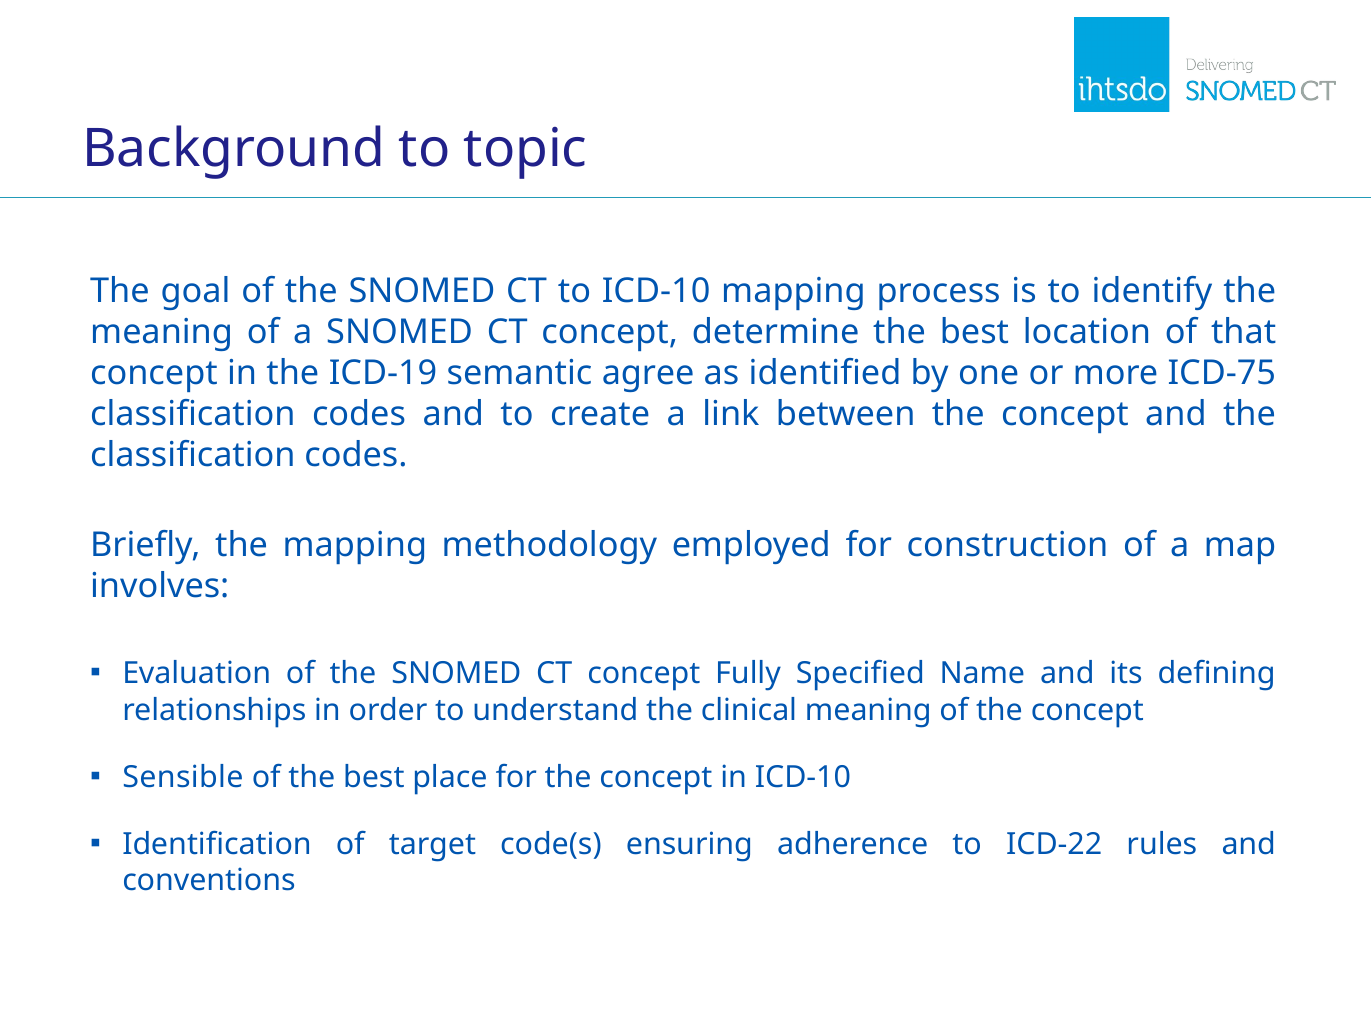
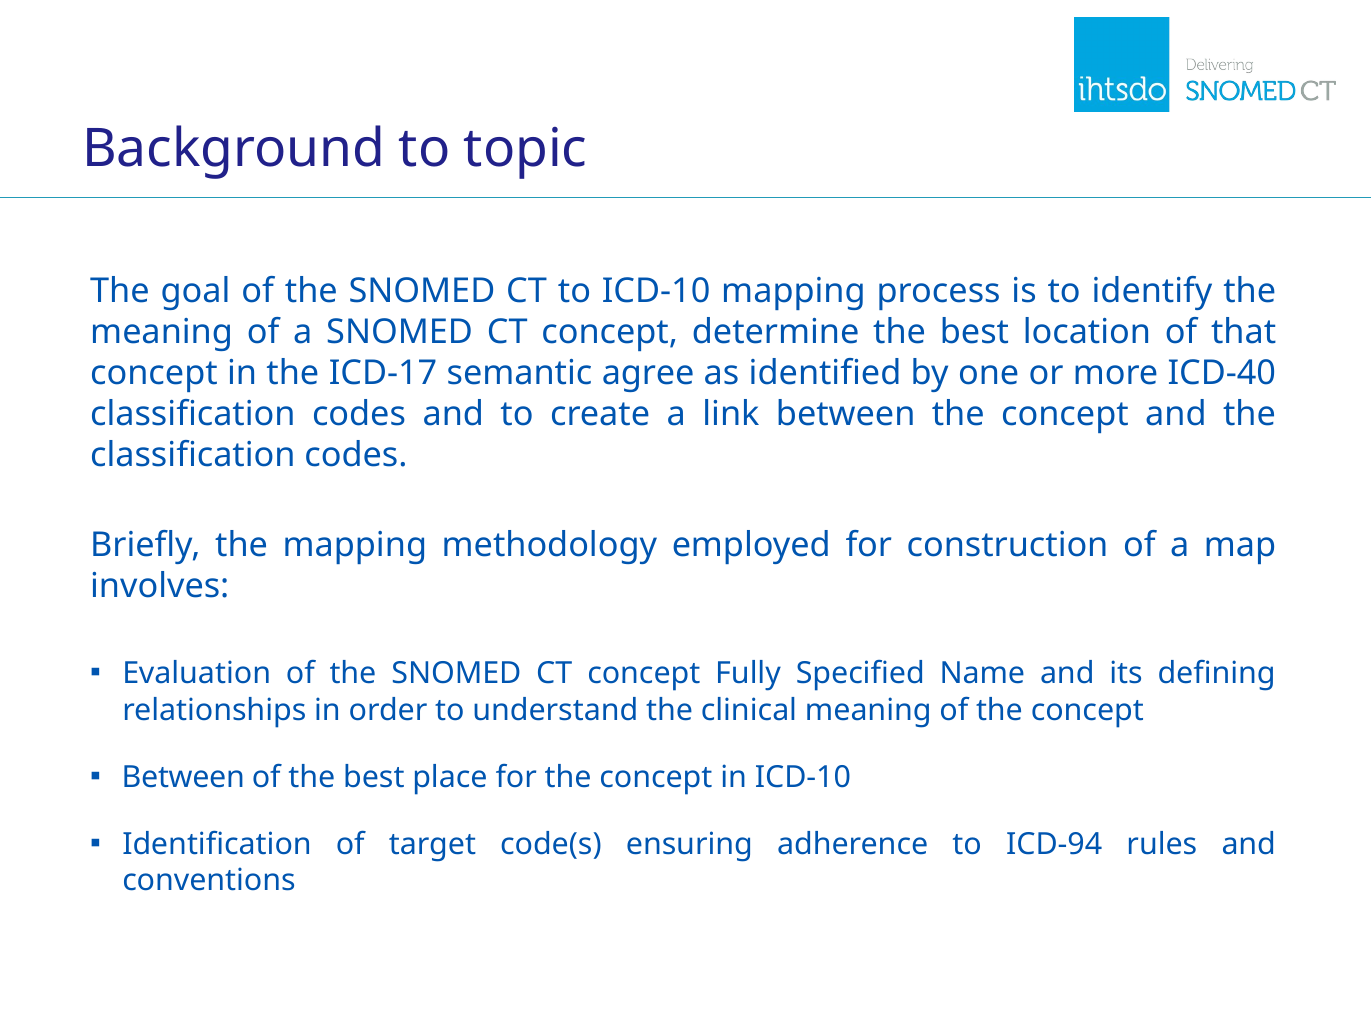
ICD-19: ICD-19 -> ICD-17 (383, 373)
ICD-75: ICD-75 -> ICD-40 (1222, 373)
Sensible: Sensible -> Between (183, 777)
ICD-22: ICD-22 -> ICD-94 (1054, 844)
